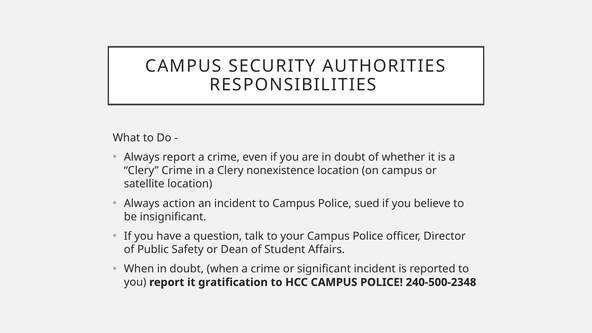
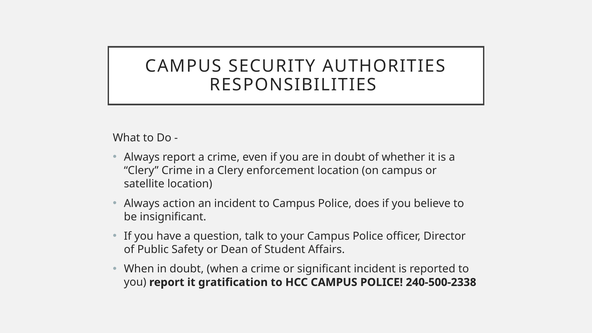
nonexistence: nonexistence -> enforcement (280, 171)
sued: sued -> does (367, 203)
240-500-2348: 240-500-2348 -> 240-500-2338 (441, 282)
